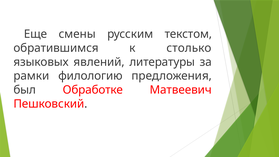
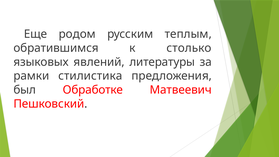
смены: смены -> родом (77, 34)
текстом: текстом -> теплым (188, 34)
филологию: филологию -> стилистика (90, 76)
